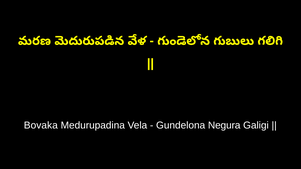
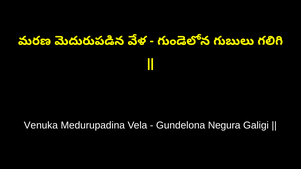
Bovaka: Bovaka -> Venuka (41, 126)
